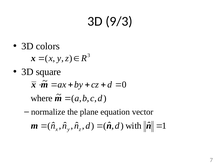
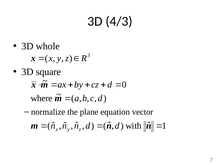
9/3: 9/3 -> 4/3 (119, 21)
colors: colors -> whole (48, 46)
